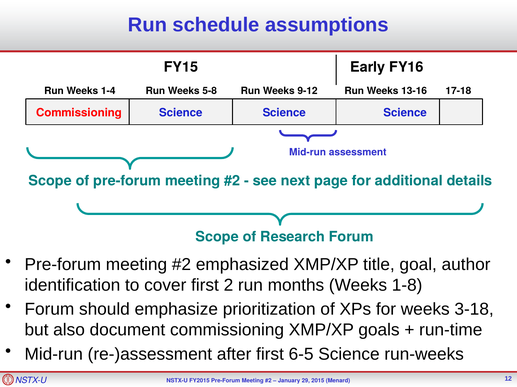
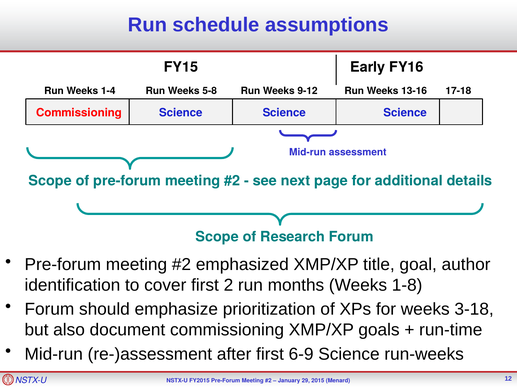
6-5: 6-5 -> 6-9 (301, 355)
